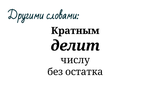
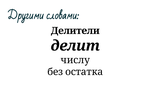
Кратным: Кратным -> Делители (75, 31)
